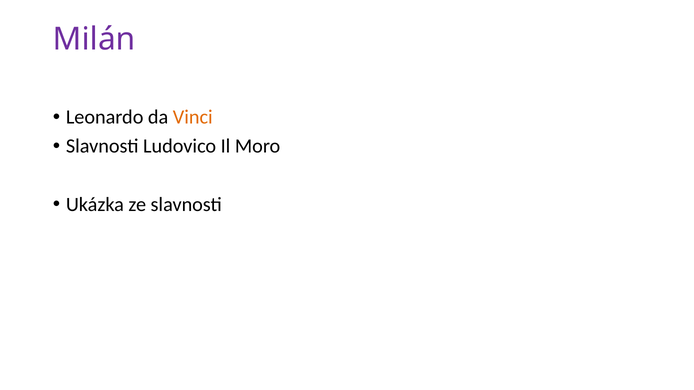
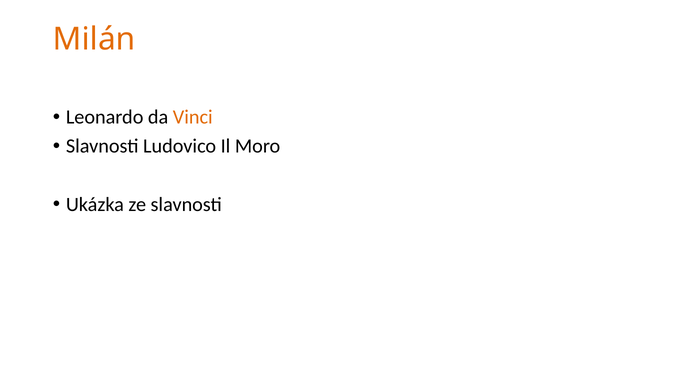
Milán colour: purple -> orange (94, 39)
